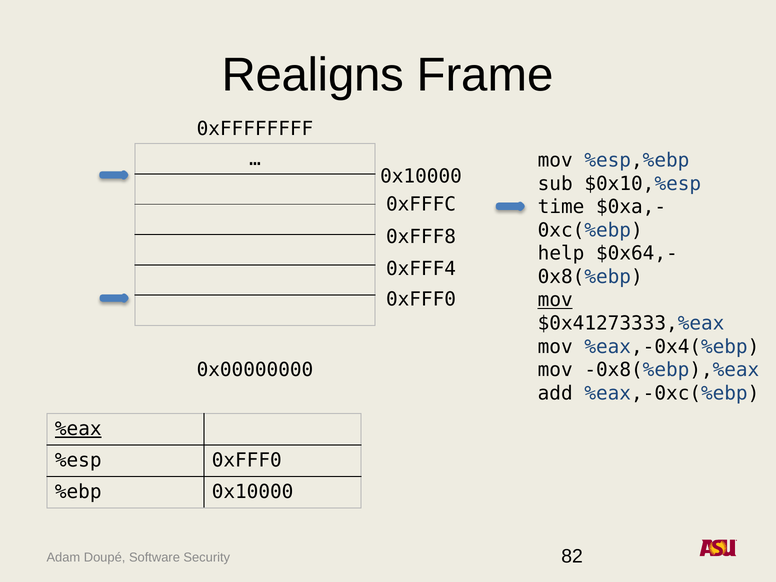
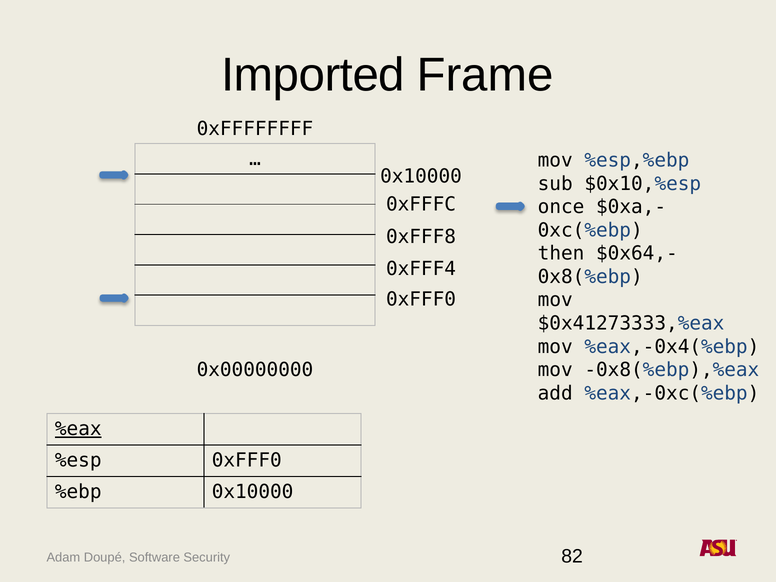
Realigns: Realigns -> Imported (313, 75)
time: time -> once (561, 207)
help: help -> then (561, 254)
mov underline: present -> none (555, 300)
